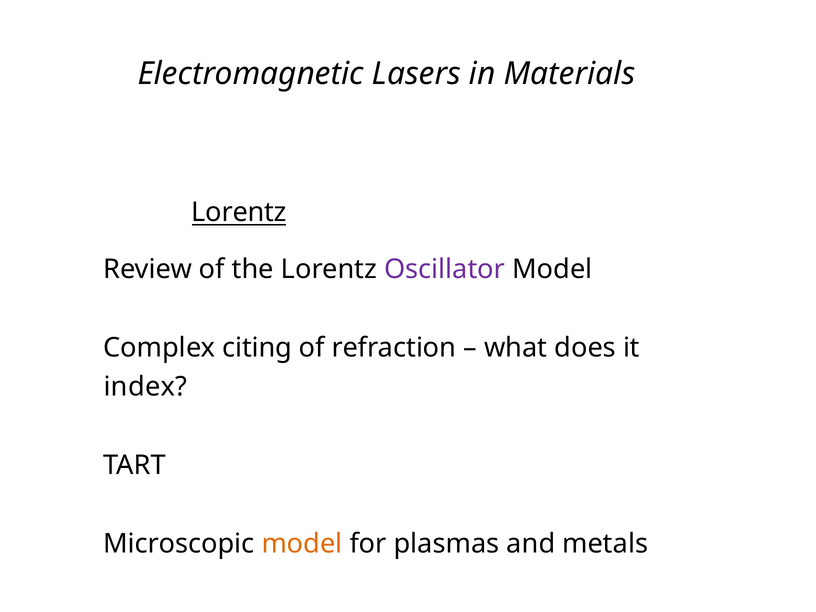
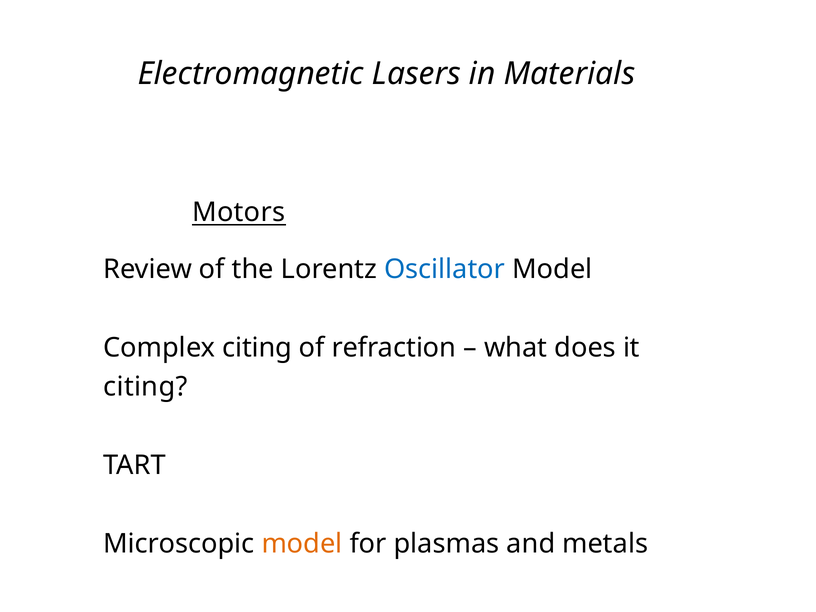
Lorentz: Lorentz -> Motors (239, 212)
Oscillator colour: purple -> blue (445, 269)
index: index -> citing (145, 387)
